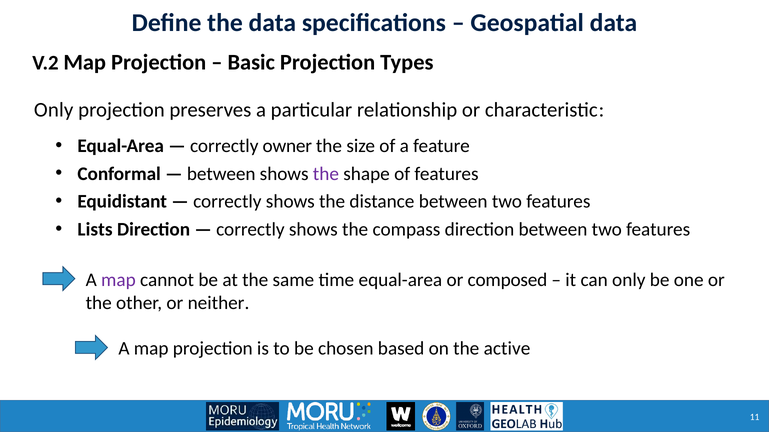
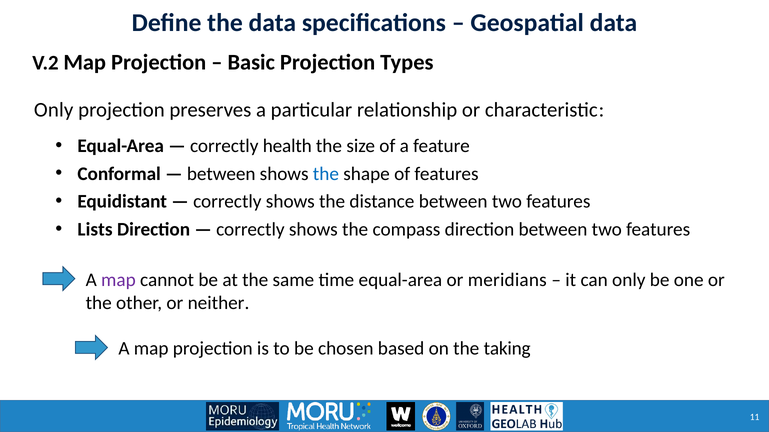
owner: owner -> health (287, 146)
the colour: purple -> blue (326, 174)
composed: composed -> meridians (507, 280)
active: active -> taking (507, 349)
